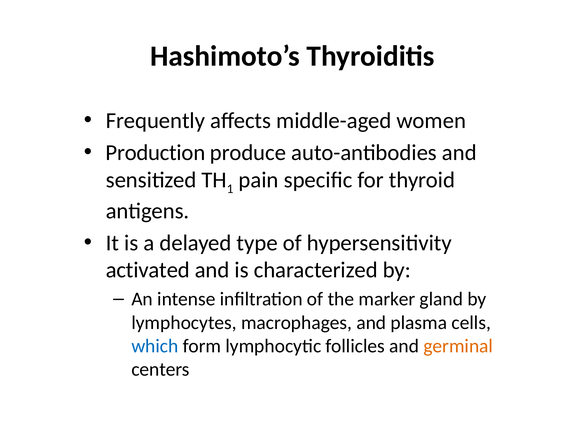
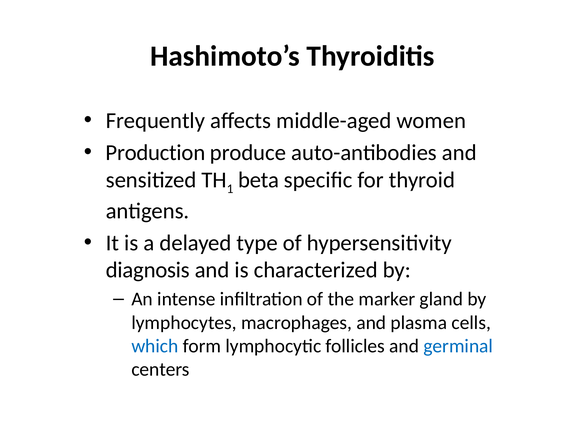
pain: pain -> beta (259, 180)
activated: activated -> diagnosis (148, 270)
germinal colour: orange -> blue (458, 346)
